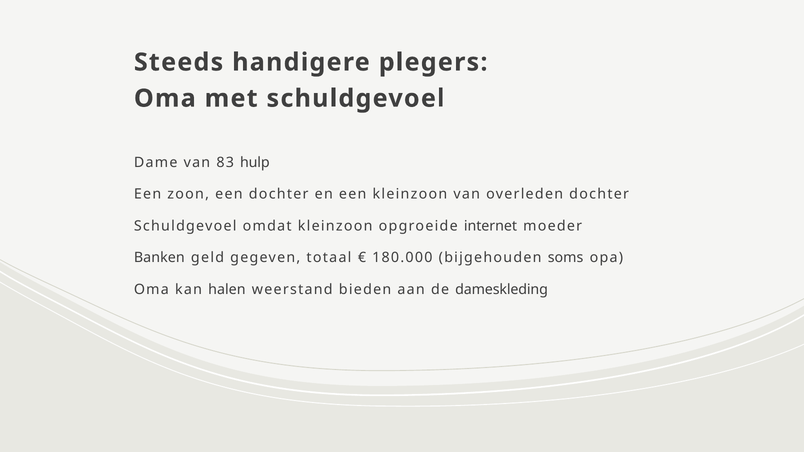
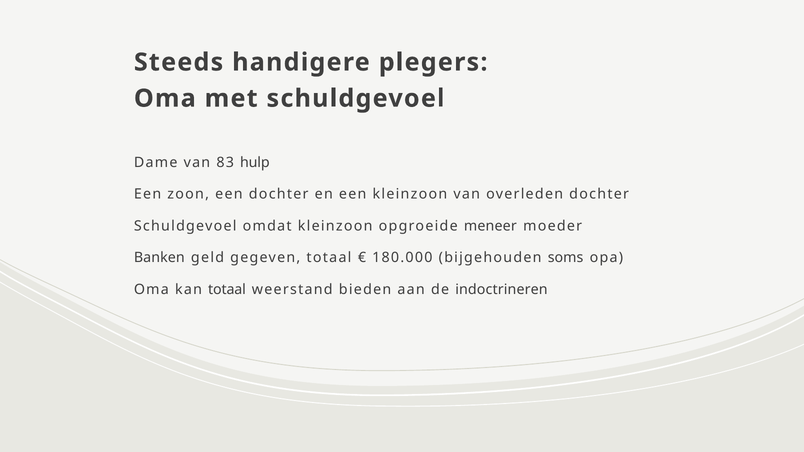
internet: internet -> meneer (490, 226)
kan halen: halen -> totaal (227, 290)
dameskleding: dameskleding -> indoctrineren (501, 290)
